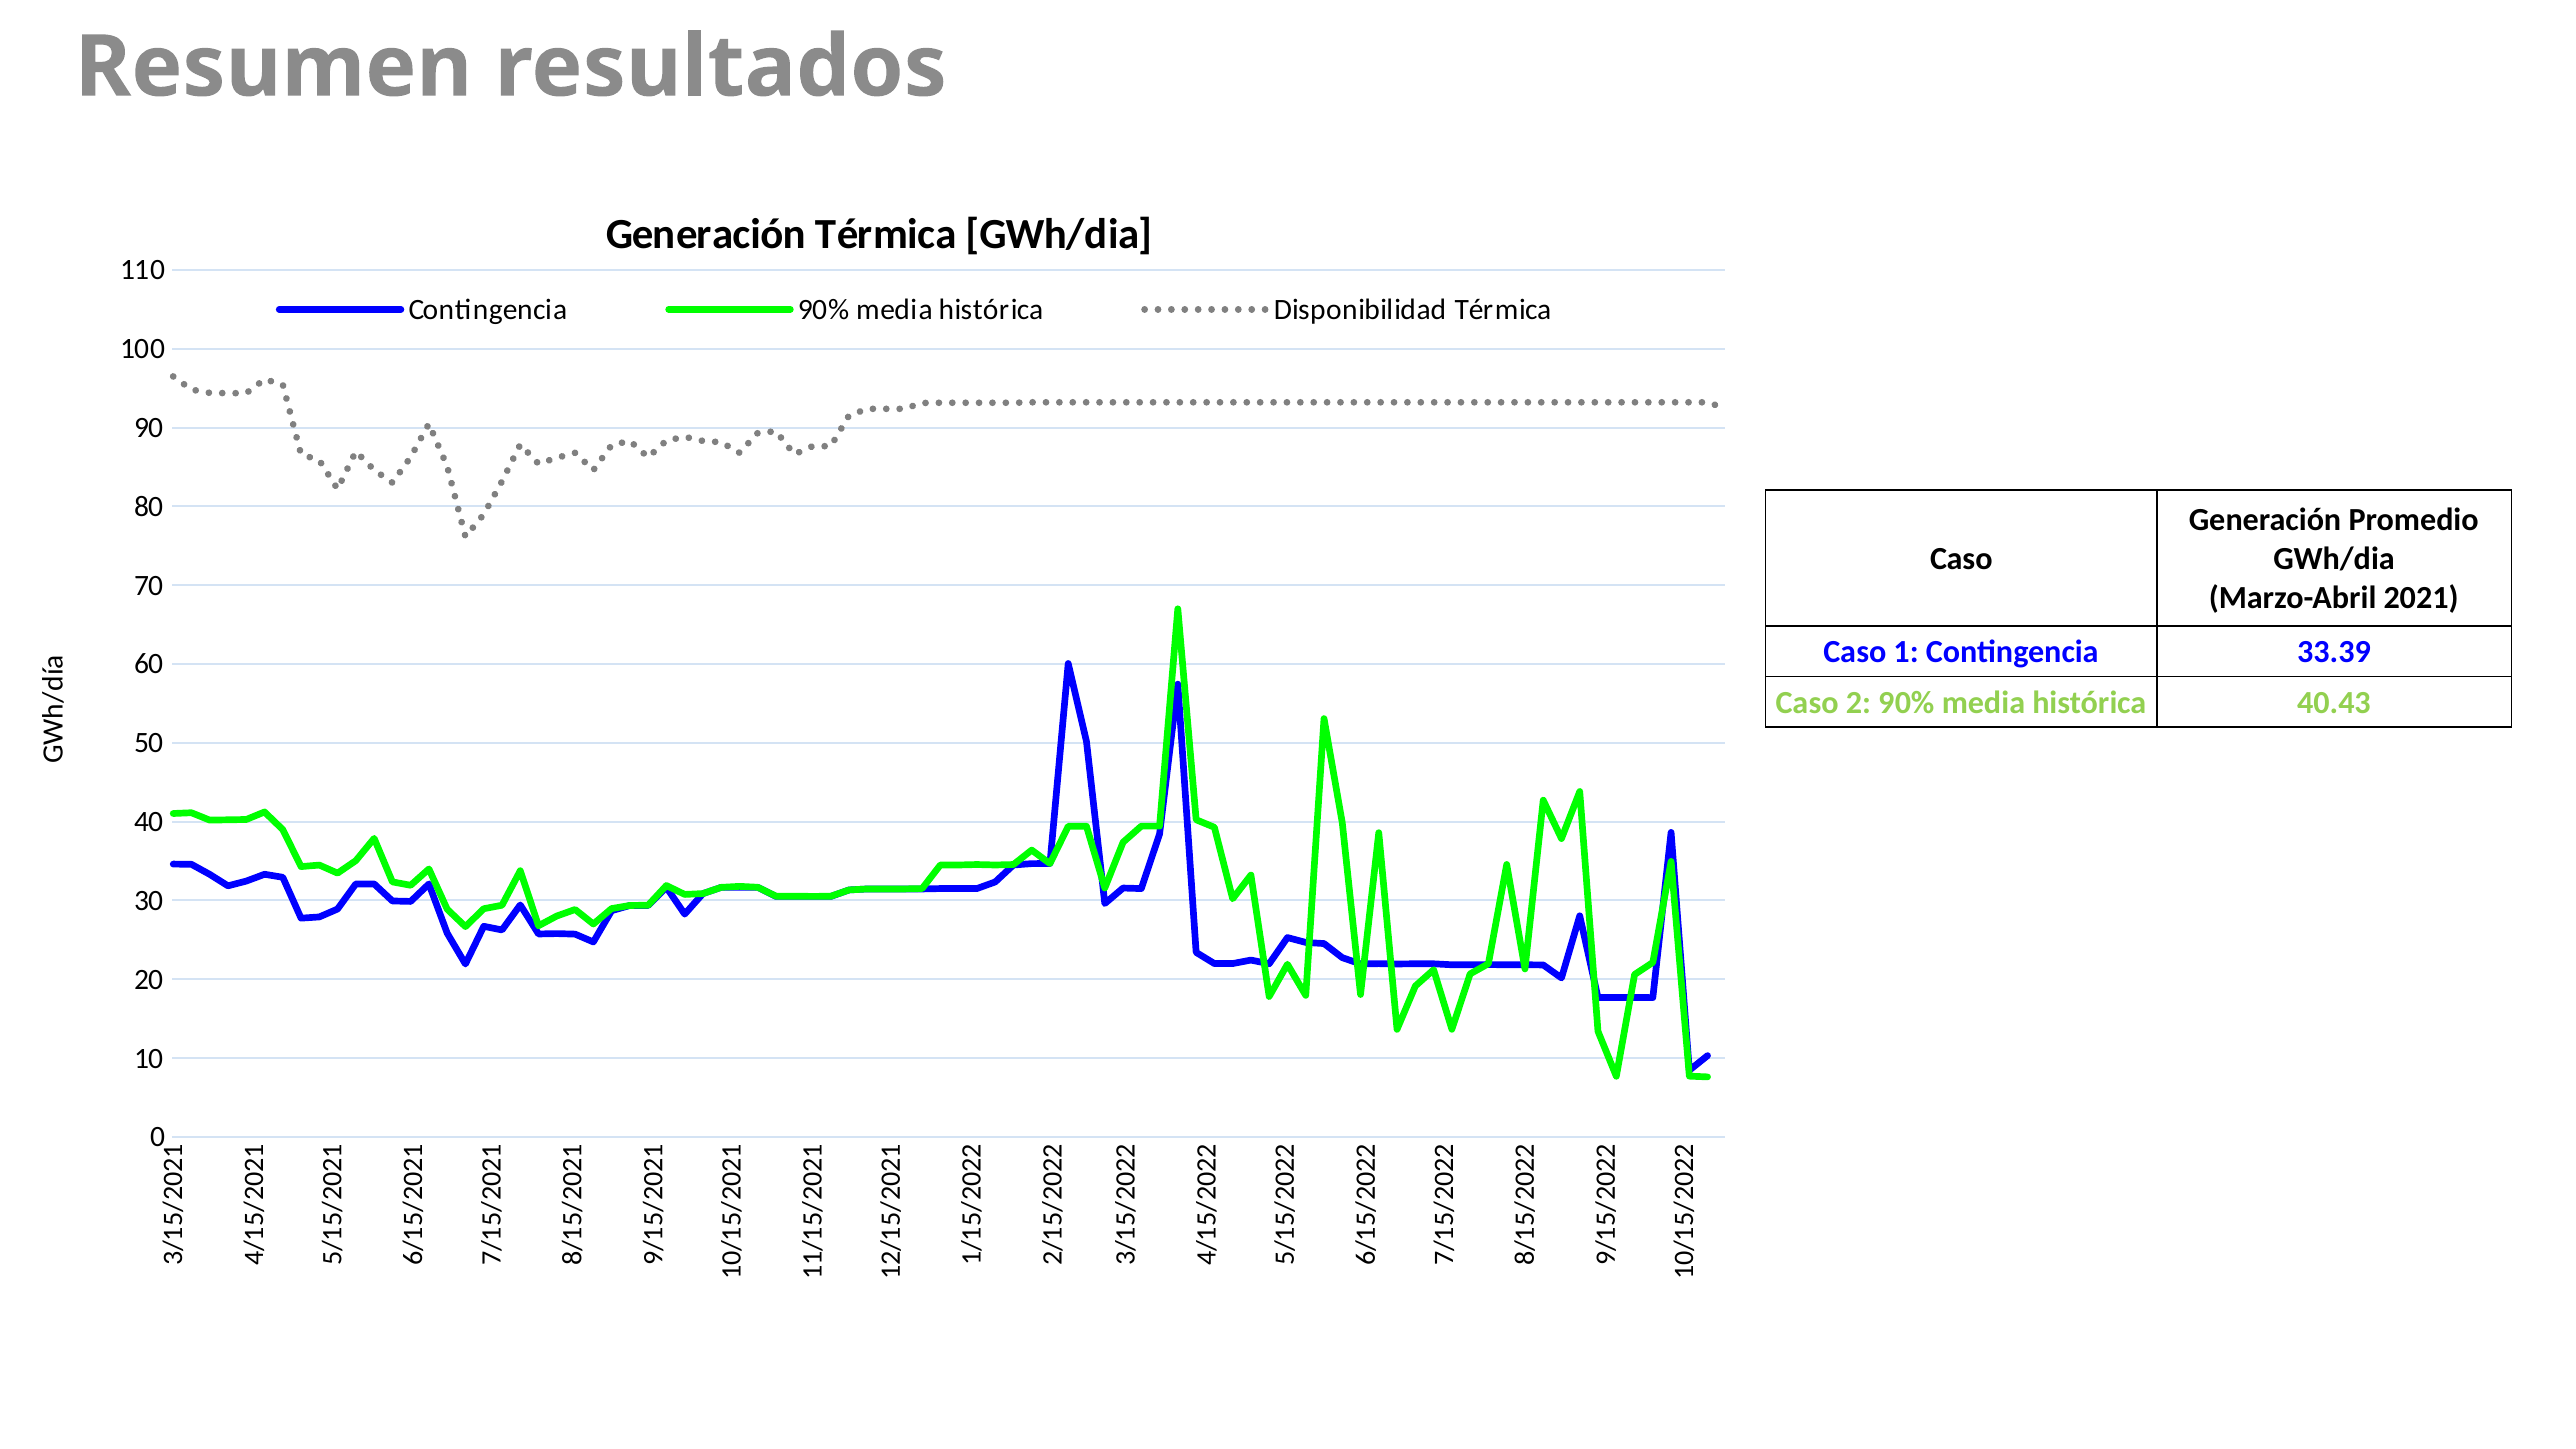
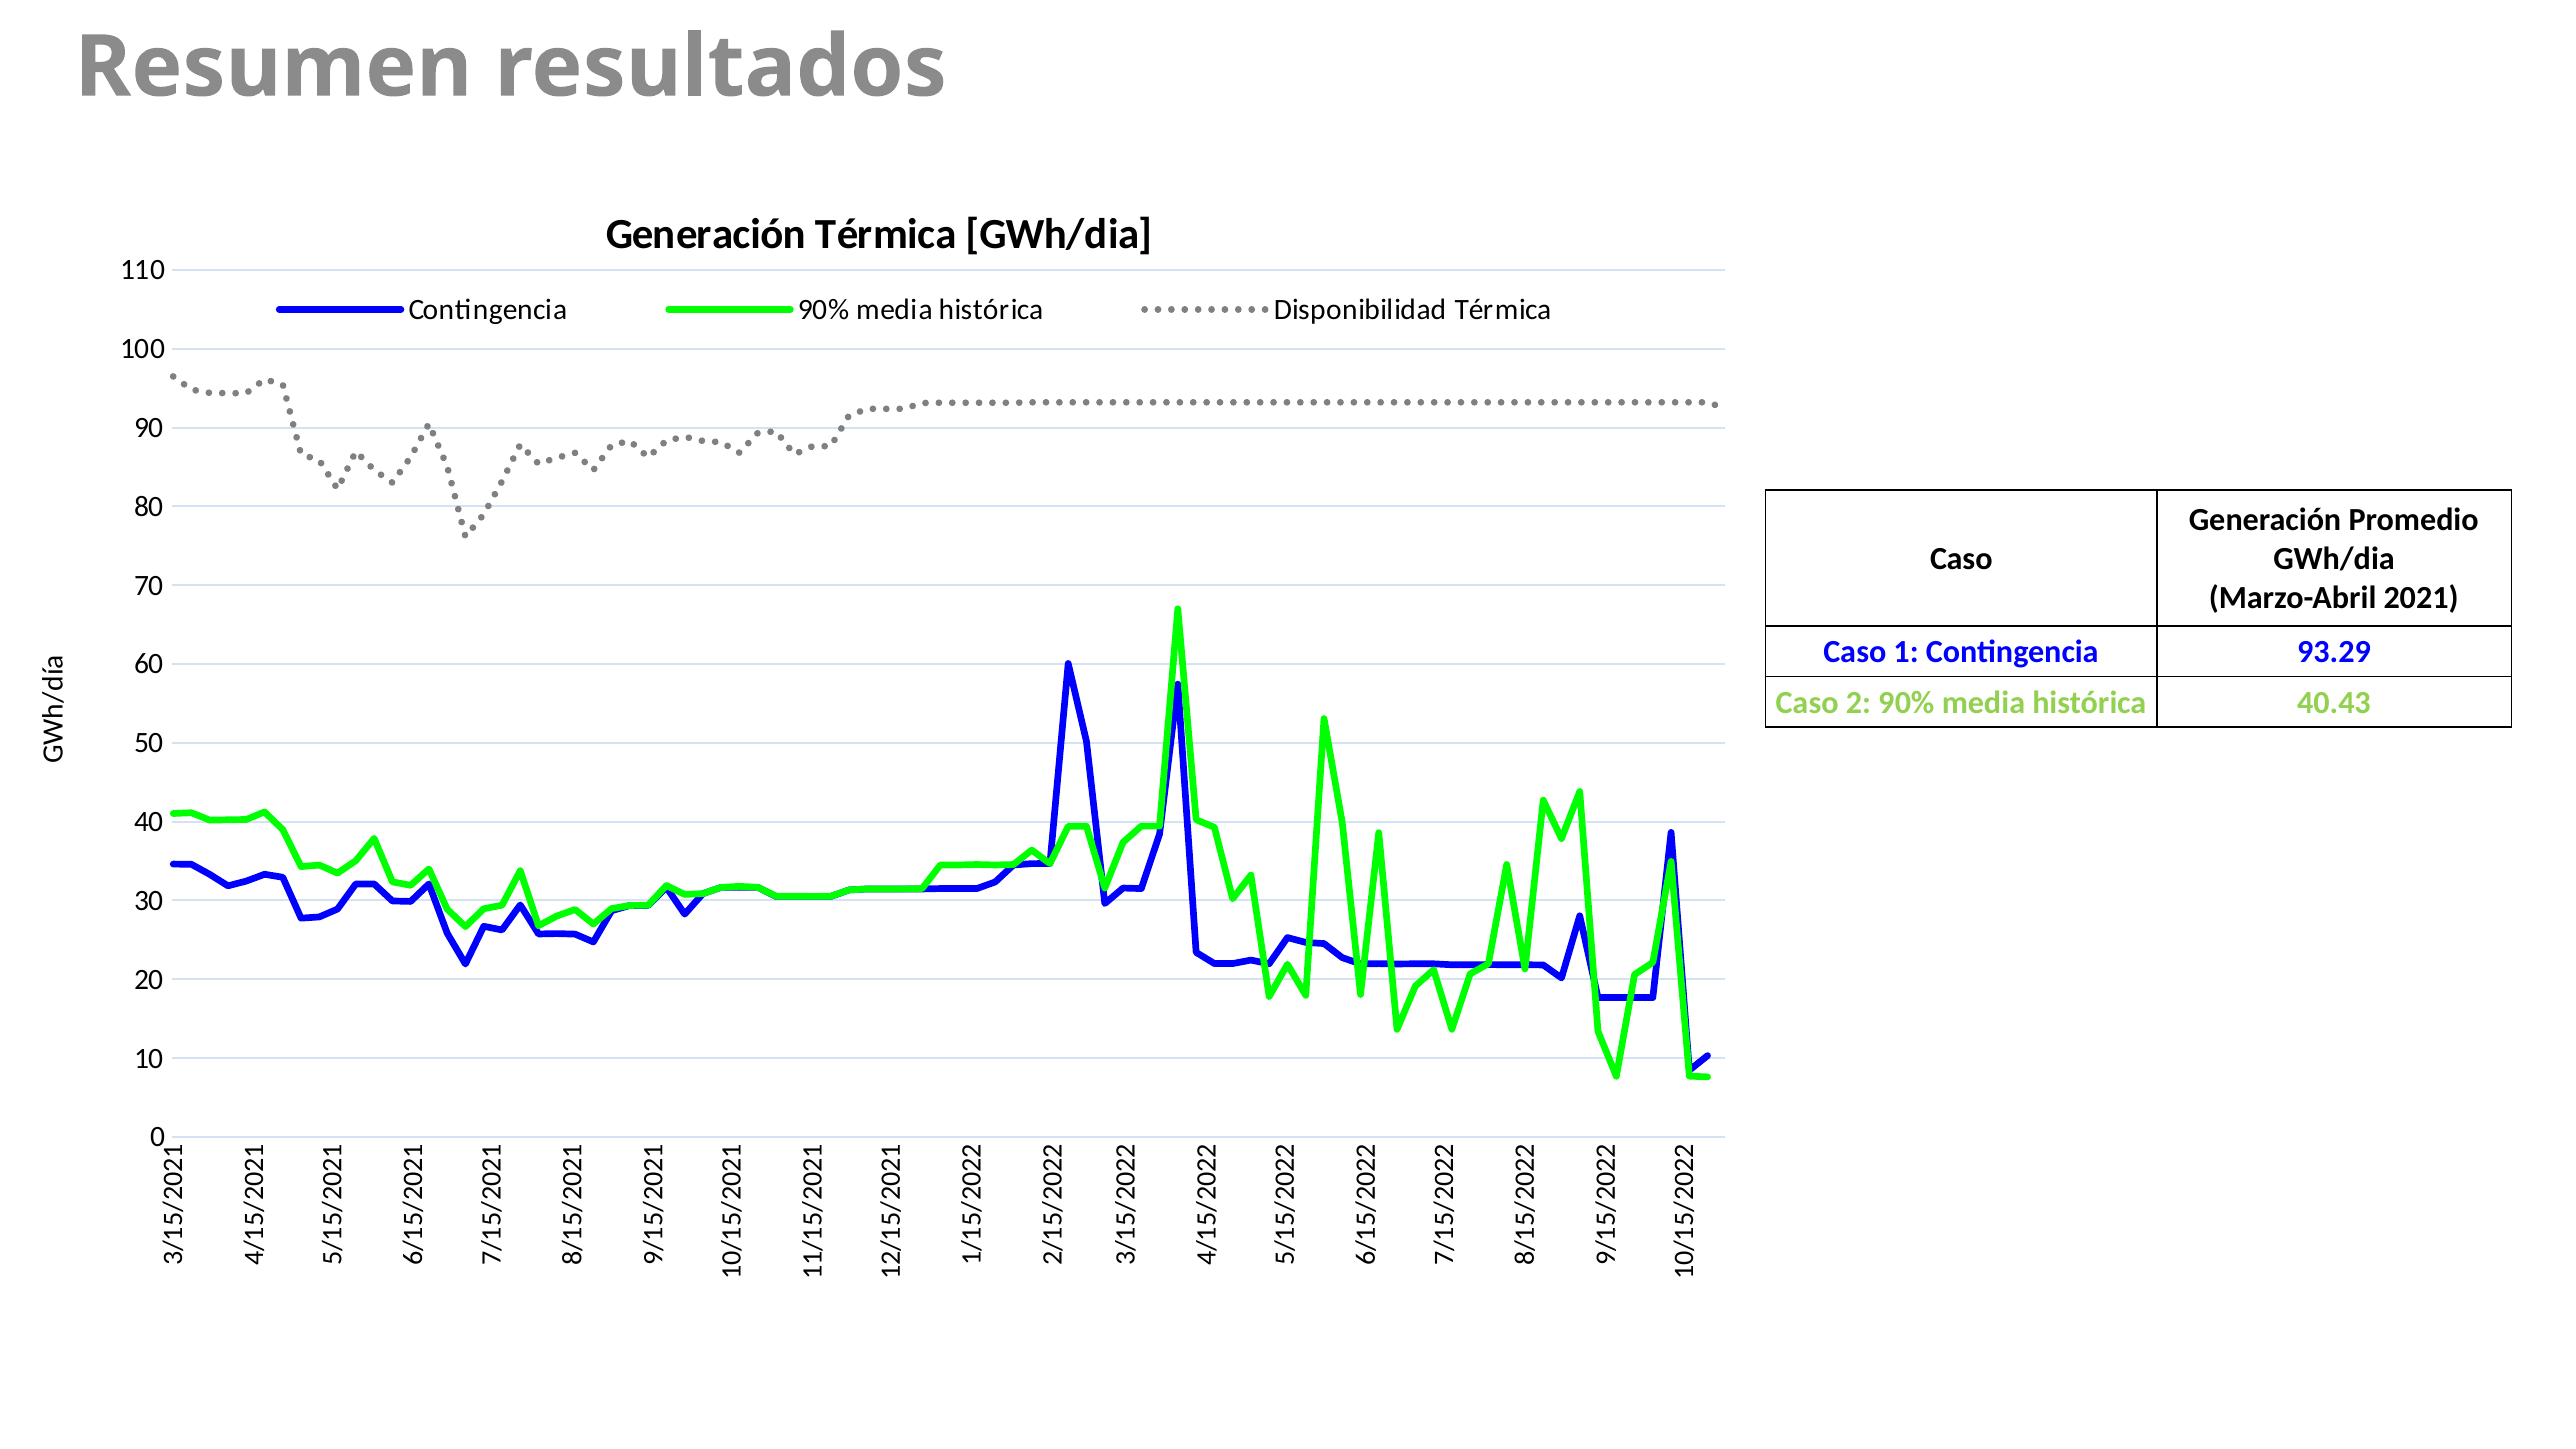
33.39: 33.39 -> 93.29 (2334, 652)
